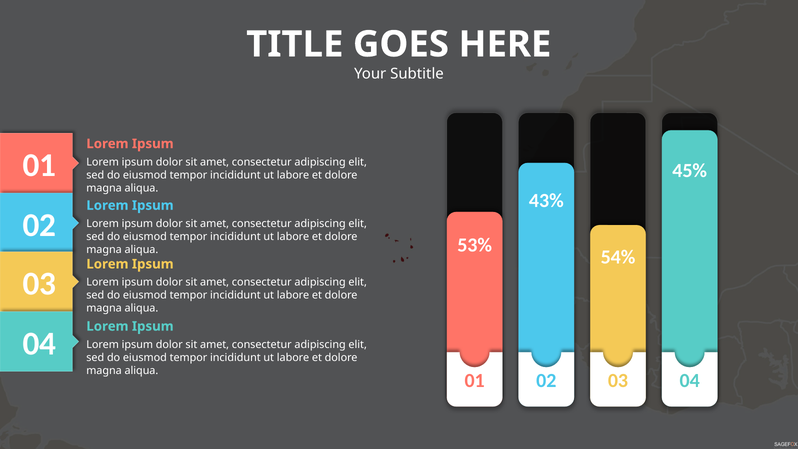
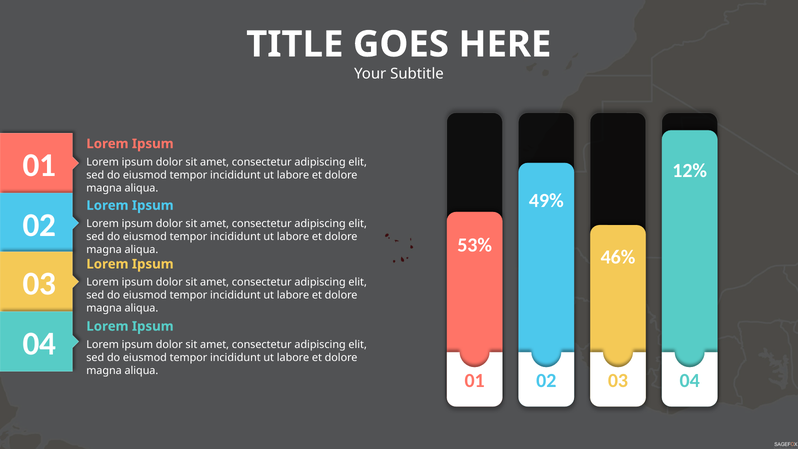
45%: 45% -> 12% (690, 171)
43%: 43% -> 49% (546, 201)
54%: 54% -> 46% (618, 257)
